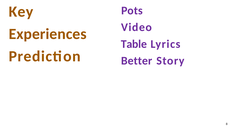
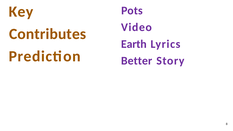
Experiences: Experiences -> Contributes (48, 34)
Table: Table -> Earth (134, 44)
